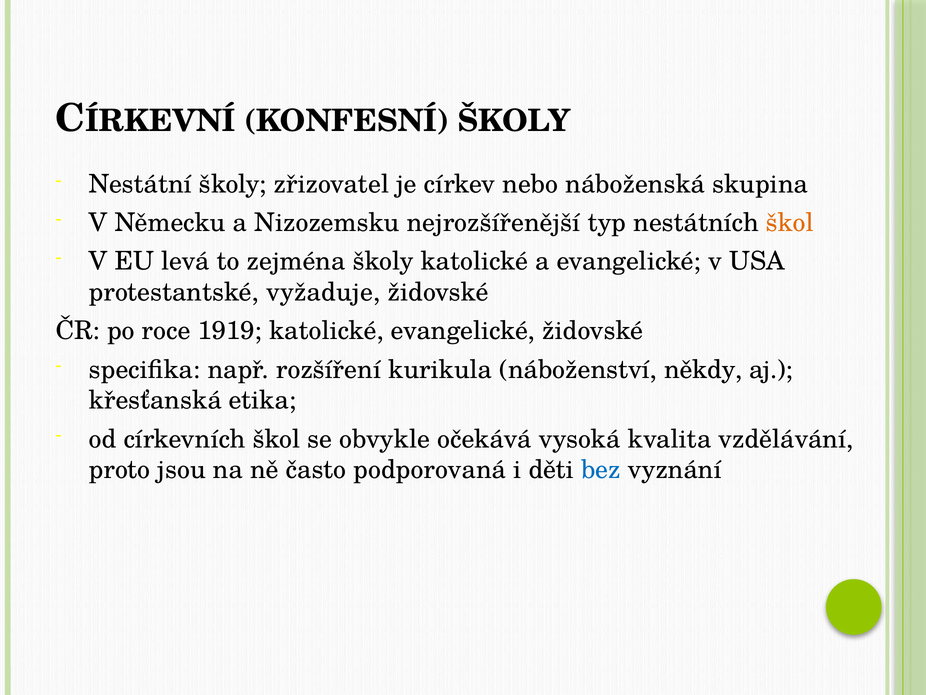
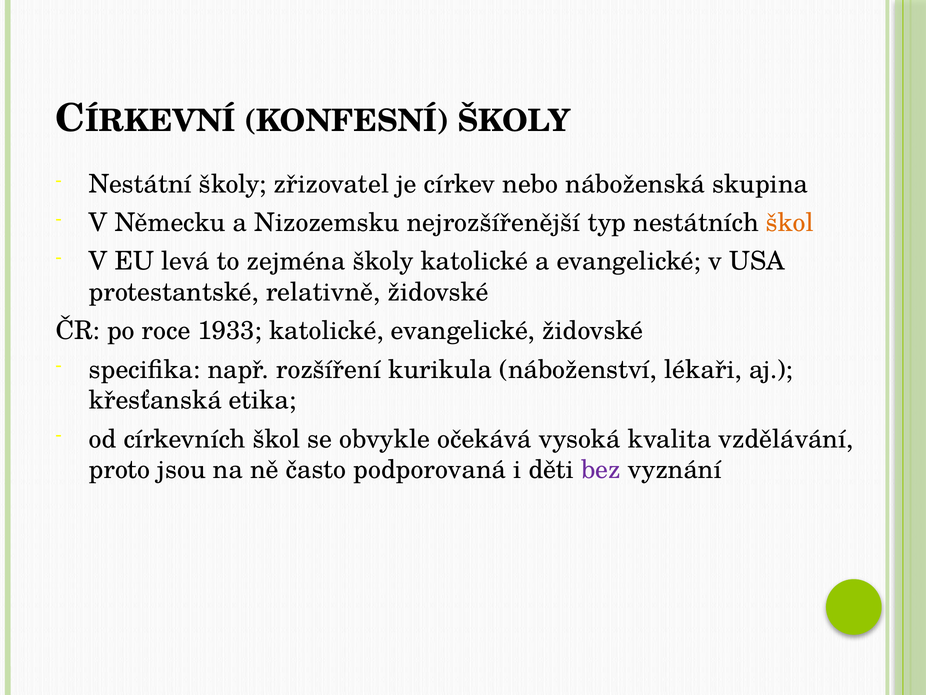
vyžaduje: vyžaduje -> relativně (323, 292)
1919: 1919 -> 1933 (230, 331)
někdy: někdy -> lékaři (703, 369)
bez colour: blue -> purple (601, 470)
